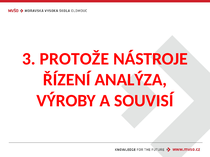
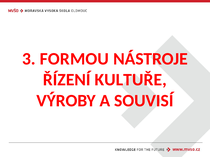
PROTOŽE: PROTOŽE -> FORMOU (74, 59)
ANALÝZA: ANALÝZA -> KULTUŘE (131, 80)
